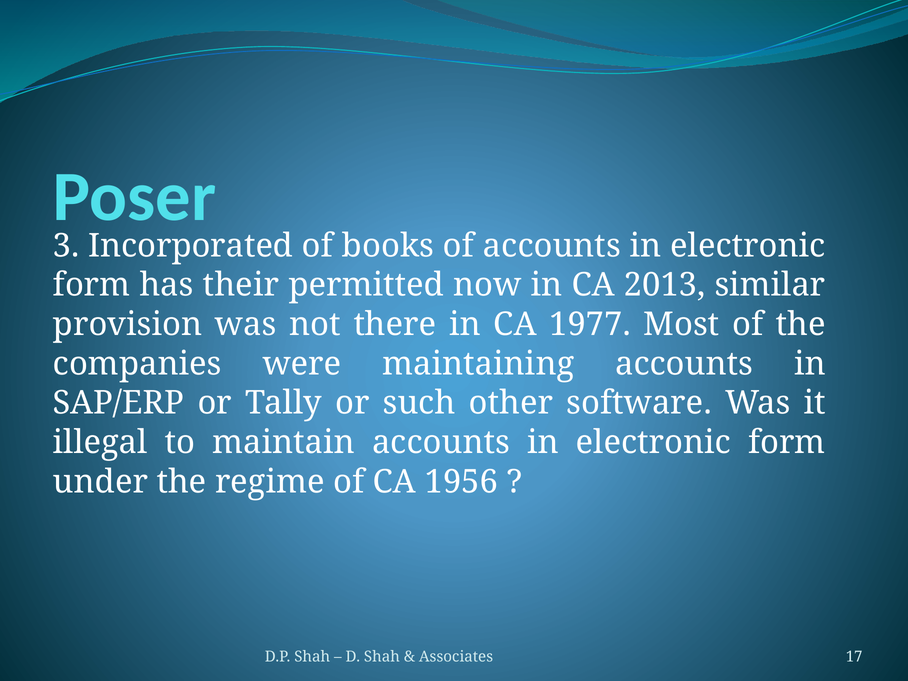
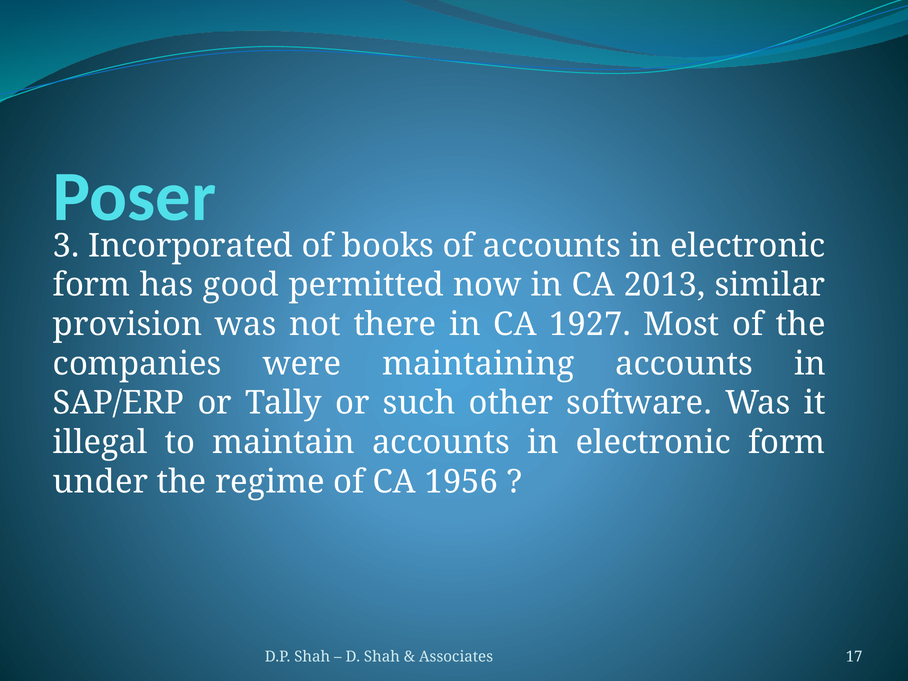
their: their -> good (241, 285)
1977: 1977 -> 1927 (590, 324)
